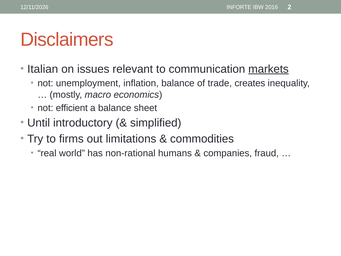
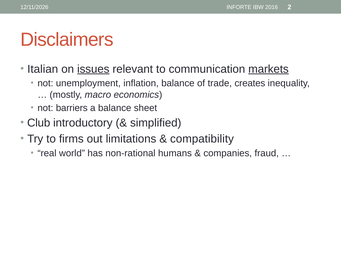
issues underline: none -> present (93, 69)
efficient: efficient -> barriers (72, 108)
Until: Until -> Club (39, 123)
commodities: commodities -> compatibility (202, 139)
